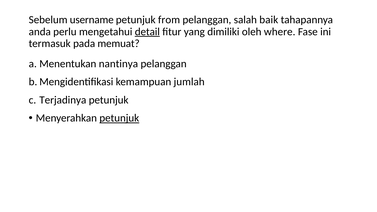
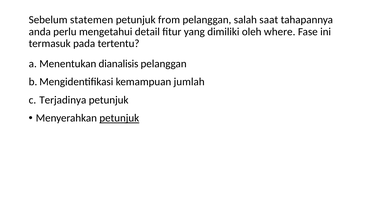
username: username -> statemen (92, 20)
baik: baik -> saat (269, 20)
detail underline: present -> none (147, 32)
memuat: memuat -> tertentu (119, 44)
nantinya: nantinya -> dianalisis (118, 64)
